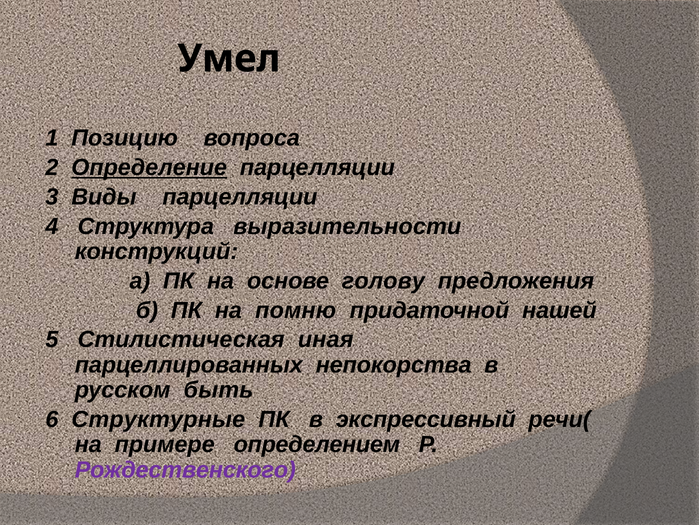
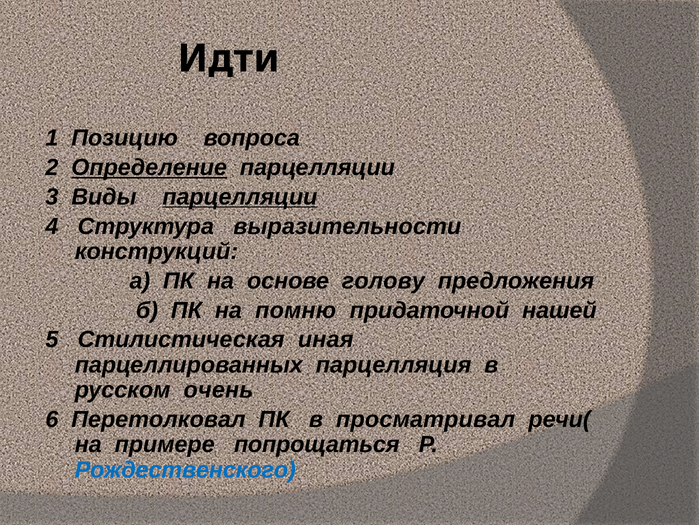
Умел: Умел -> Идти (229, 59)
парцелляции underline: none -> present (240, 197)
непокорства: непокорства -> парцелляция (394, 364)
быть: быть -> очень (218, 390)
Структурные: Структурные -> Перетолковал (158, 419)
экспрессивный: экспрессивный -> просматривал (426, 419)
определением: определением -> попрощаться (317, 444)
Рождественского colour: purple -> blue (185, 469)
